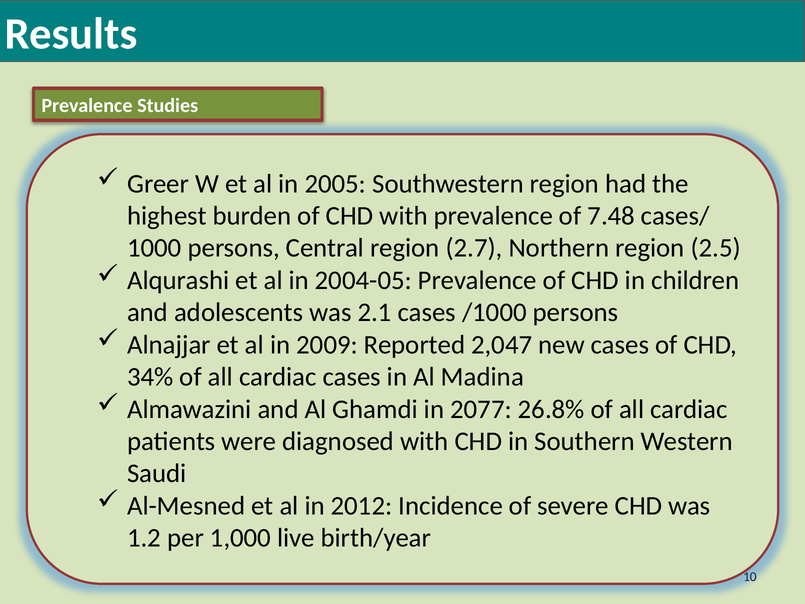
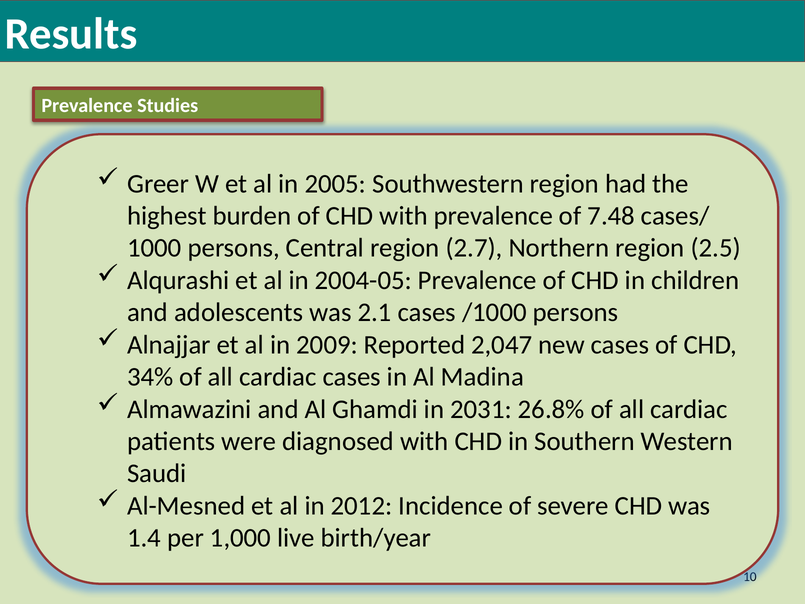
2077: 2077 -> 2031 (481, 409)
1.2: 1.2 -> 1.4 (144, 538)
